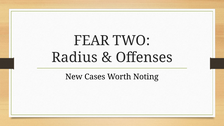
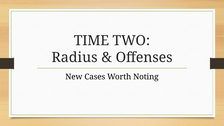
FEAR: FEAR -> TIME (92, 41)
